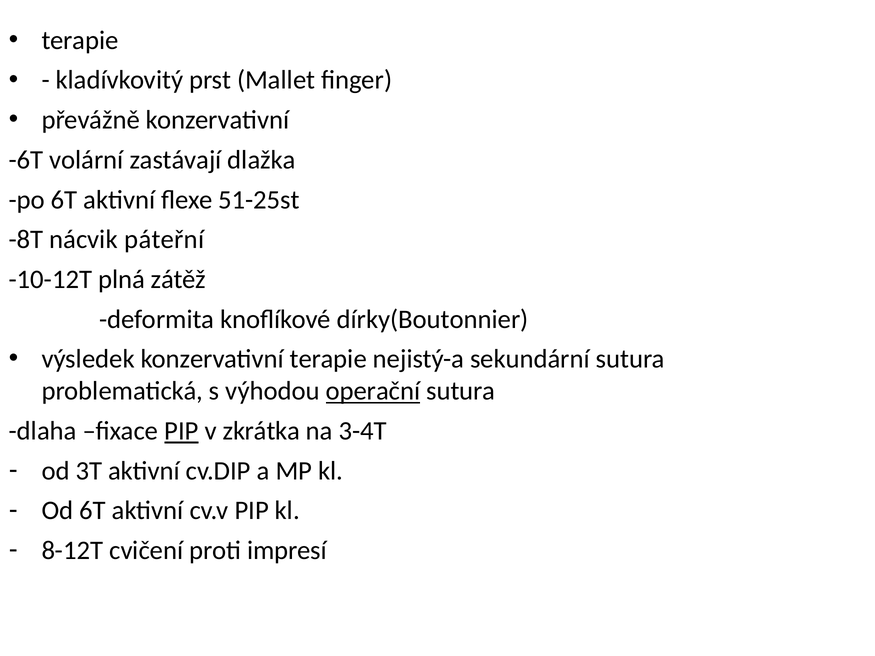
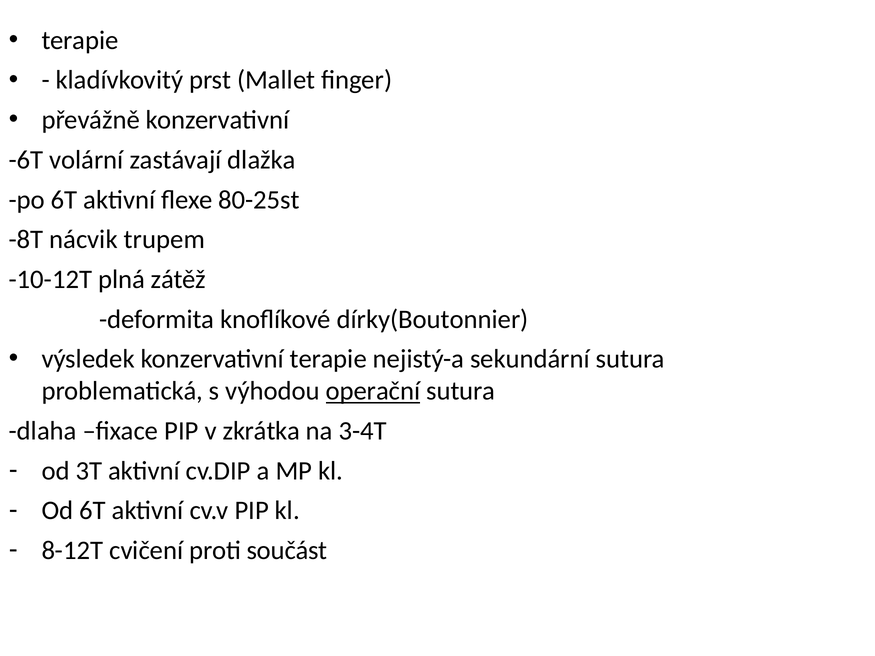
51-25st: 51-25st -> 80-25st (259, 200)
páteřní: páteřní -> trupem (164, 240)
PIP underline: present -> none (182, 431)
impresí: impresí -> součást (287, 551)
